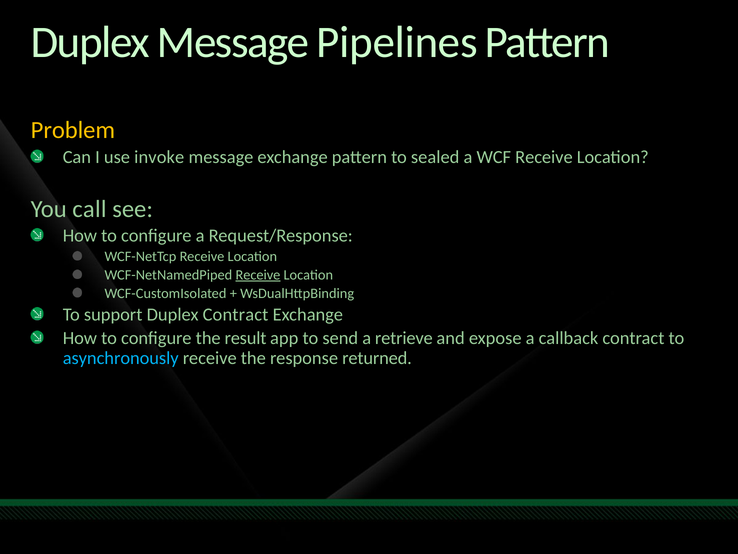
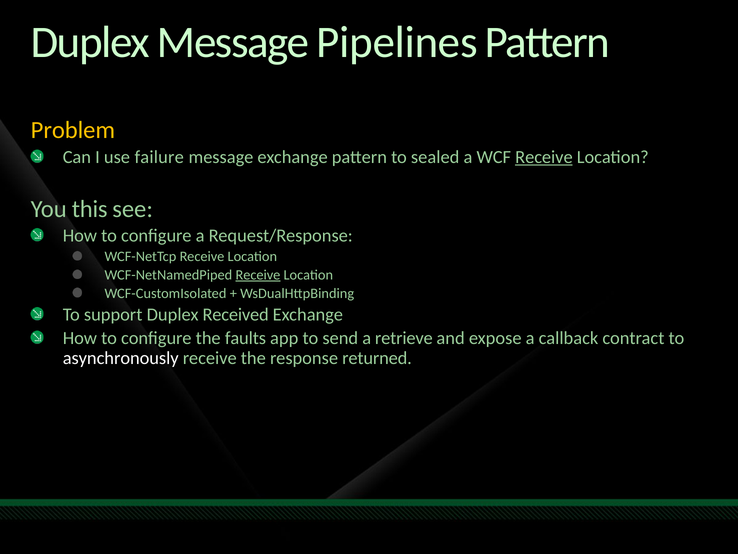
invoke: invoke -> failure (159, 157)
Receive underline: none -> present (544, 157)
call: call -> this (90, 209)
Duplex Contract: Contract -> Received (236, 314)
result: result -> faults (245, 338)
asynchronously colour: light blue -> white (121, 358)
